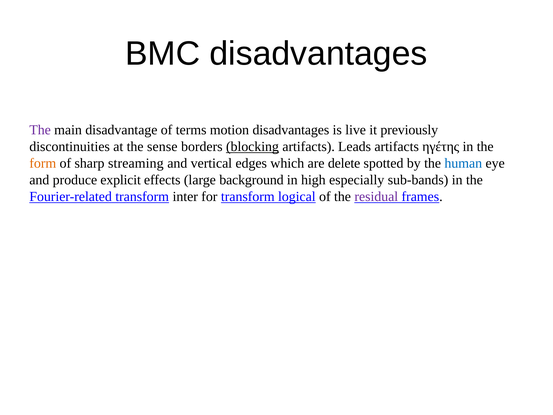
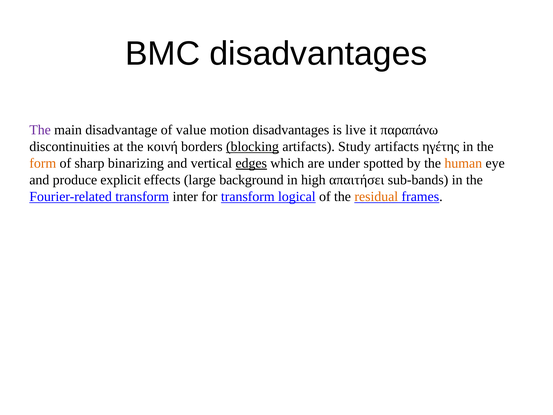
terms: terms -> value (191, 130)
previously: previously -> παραπάνω (409, 130)
sense: sense -> κοινή (162, 147)
Leads: Leads -> Study (354, 147)
streaming: streaming -> binarizing (136, 163)
edges underline: none -> present (251, 163)
delete: delete -> under (344, 163)
human colour: blue -> orange (463, 163)
especially: especially -> απαιτήσει (357, 180)
residual colour: purple -> orange (376, 196)
